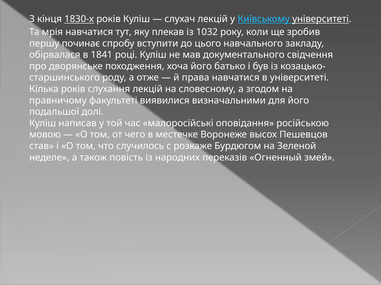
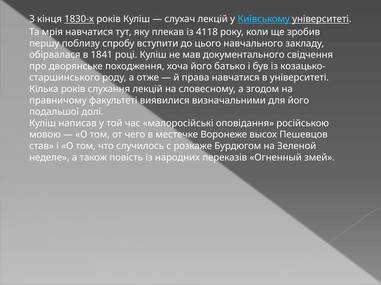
1032: 1032 -> 4118 (207, 32)
починає: починає -> поблизу (81, 43)
